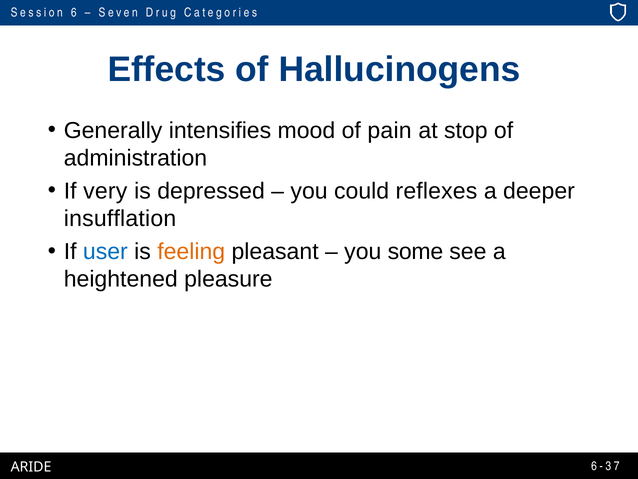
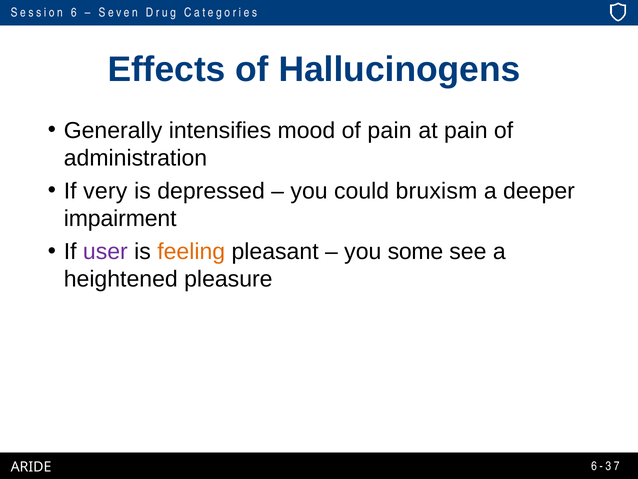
at stop: stop -> pain (466, 130)
reflexes: reflexes -> bruxism (436, 191)
insufflation: insufflation -> impairment (120, 218)
user colour: blue -> purple (105, 251)
